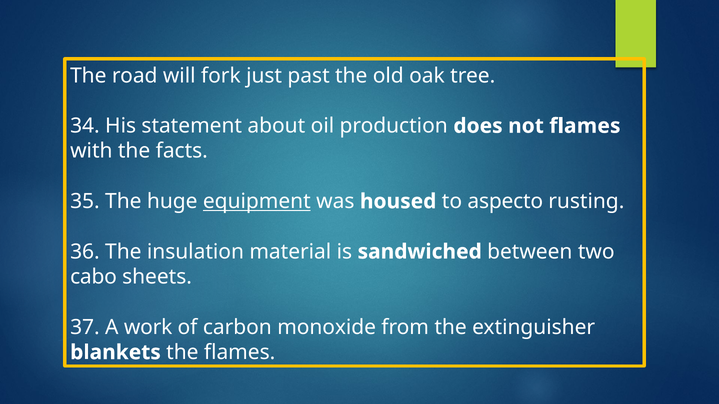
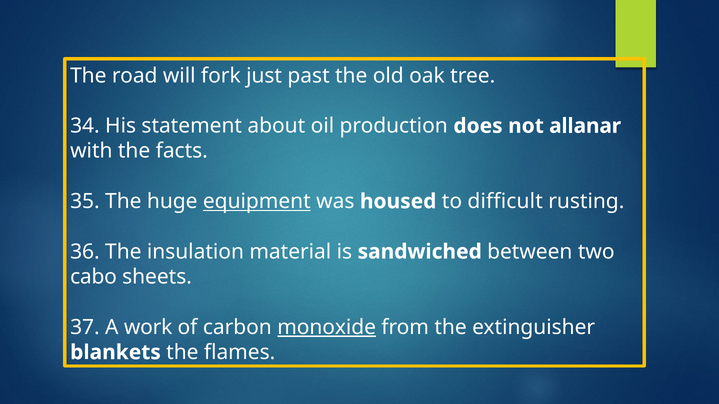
not flames: flames -> allanar (585, 126)
aspecto: aspecto -> difficult (505, 202)
monoxide underline: none -> present (327, 327)
